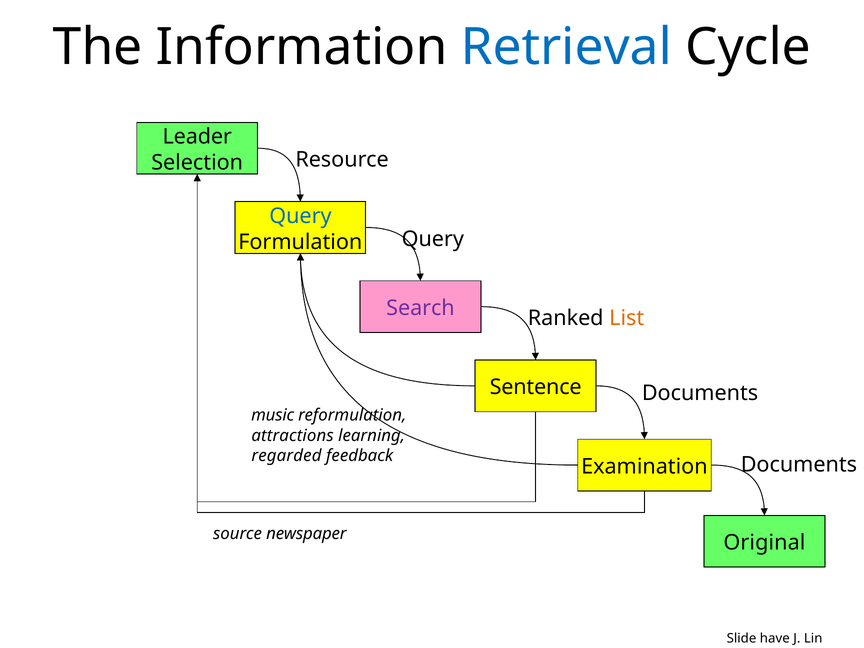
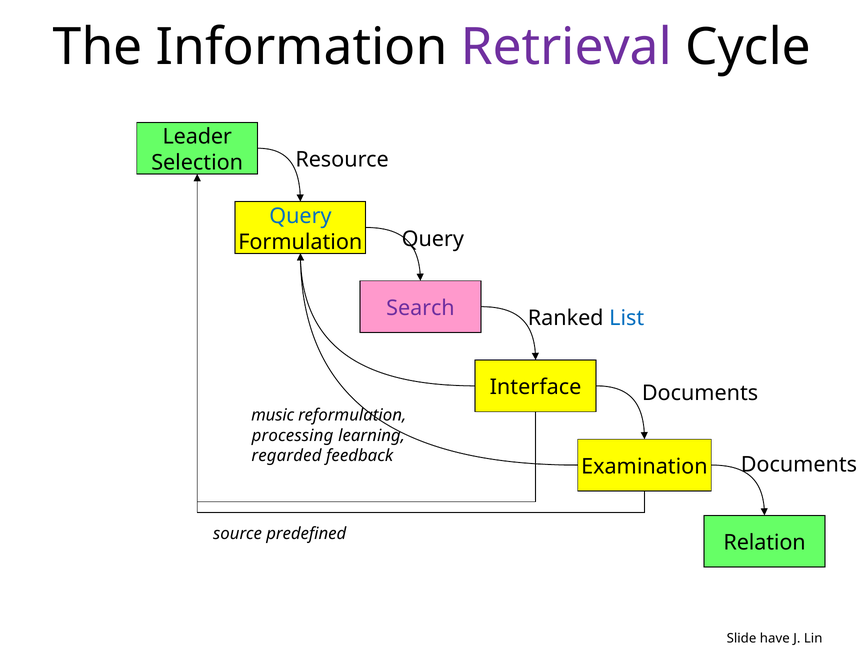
Retrieval colour: blue -> purple (566, 47)
List colour: orange -> blue (627, 318)
Sentence: Sentence -> Interface (536, 387)
attractions: attractions -> processing (293, 436)
newspaper: newspaper -> predefined (306, 534)
Original: Original -> Relation (765, 543)
